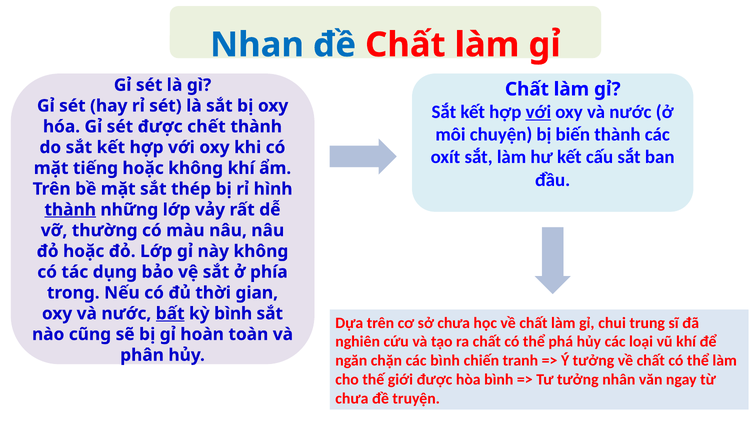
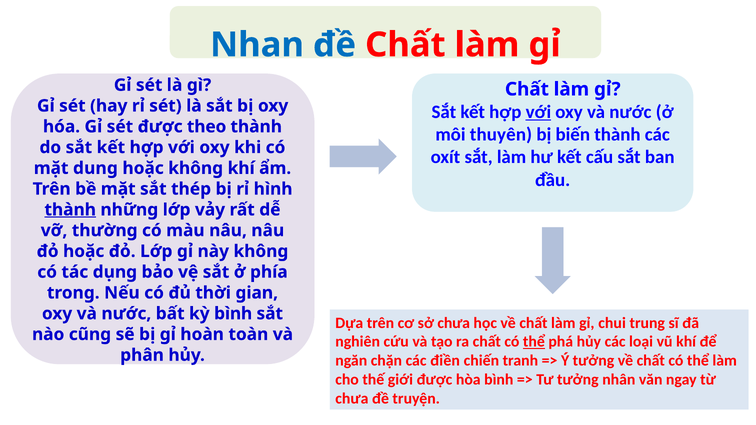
chết: chết -> theo (207, 127)
chuyện: chuyện -> thuyên (501, 135)
tiếng: tiếng -> dung (95, 168)
bất underline: present -> none (170, 314)
thể underline: none -> present (534, 342)
các bình: bình -> điền (445, 361)
